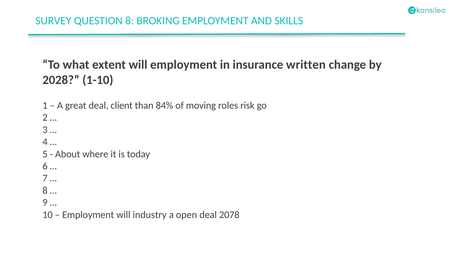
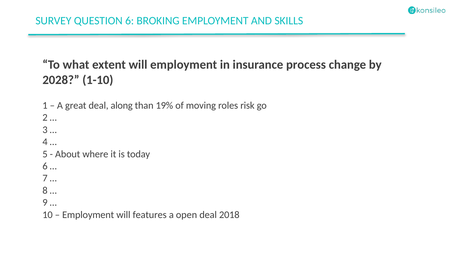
QUESTION 8: 8 -> 6 (130, 21)
written: written -> process (306, 65)
client: client -> along (122, 105)
84%: 84% -> 19% (164, 105)
industry: industry -> features (150, 214)
2078: 2078 -> 2018 (229, 214)
